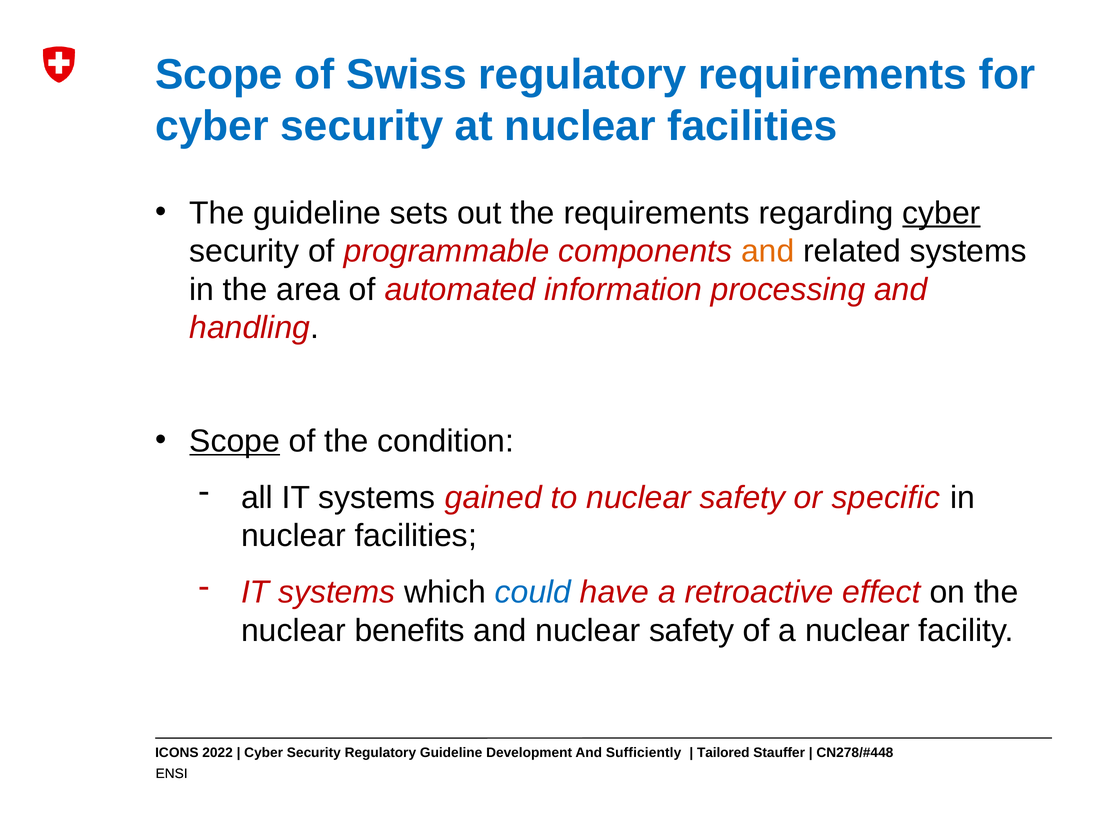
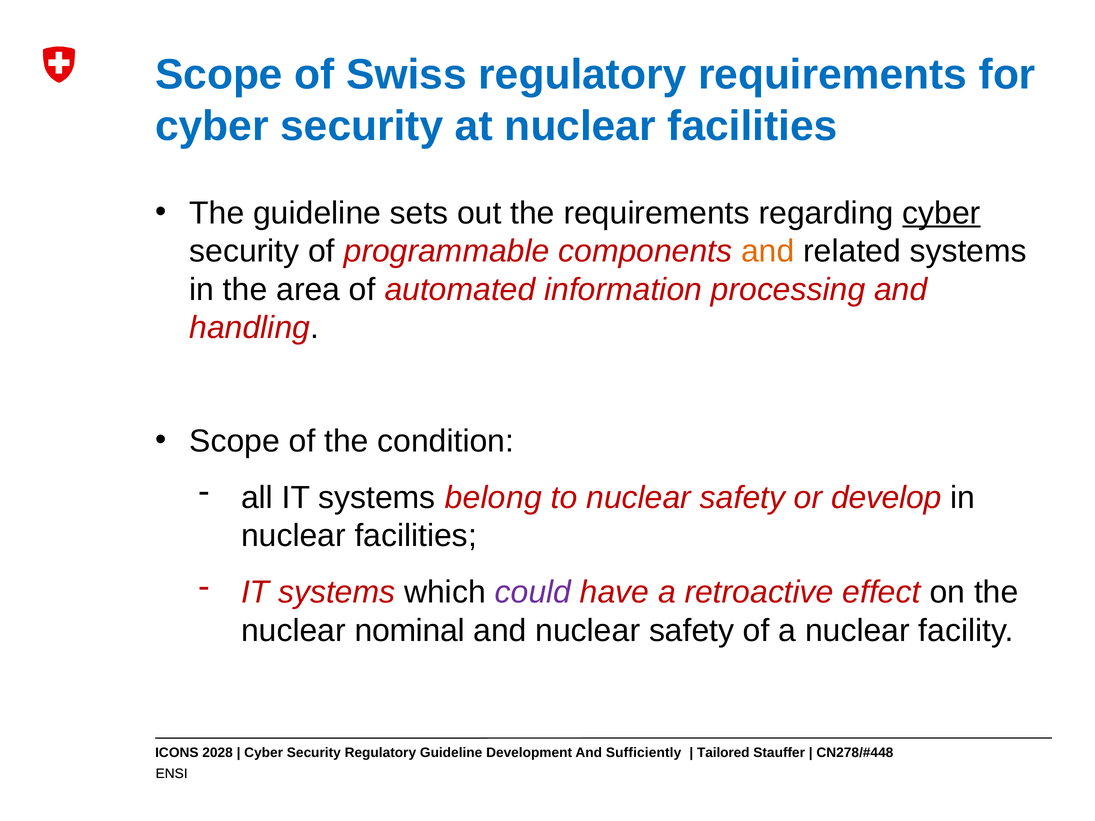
Scope underline: present -> none (235, 441)
gained: gained -> belong (493, 498)
specific: specific -> develop (886, 498)
could colour: blue -> purple (533, 593)
benefits: benefits -> nominal (410, 631)
2022: 2022 -> 2028 (218, 753)
